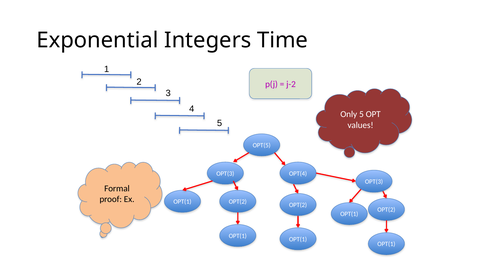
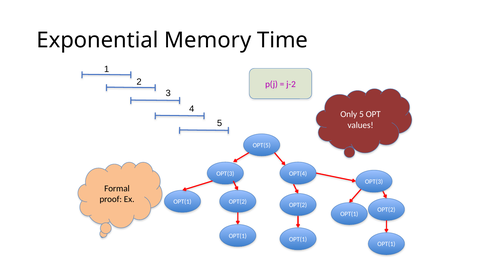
Integers: Integers -> Memory (208, 40)
